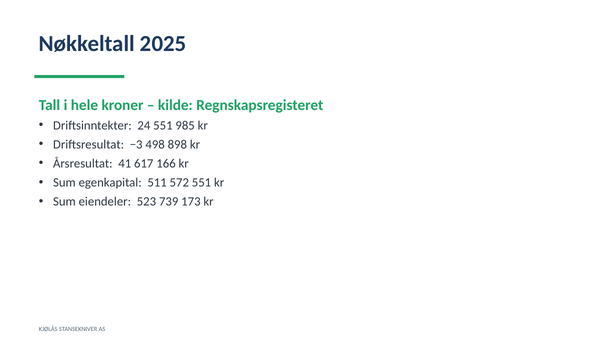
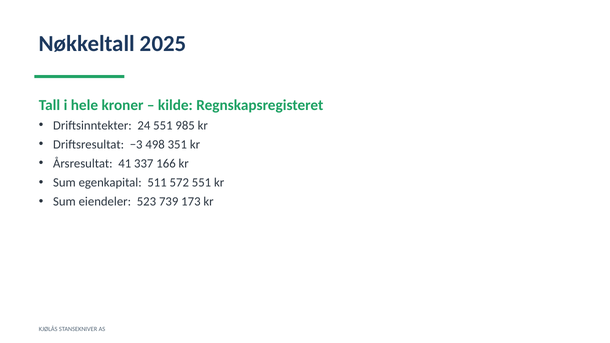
898: 898 -> 351 (177, 145)
617: 617 -> 337 (144, 164)
